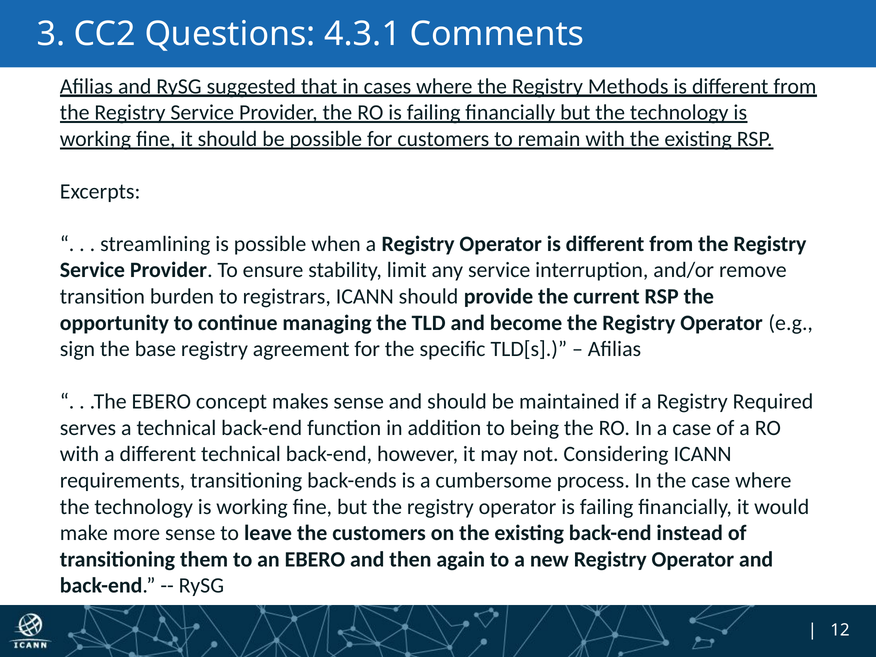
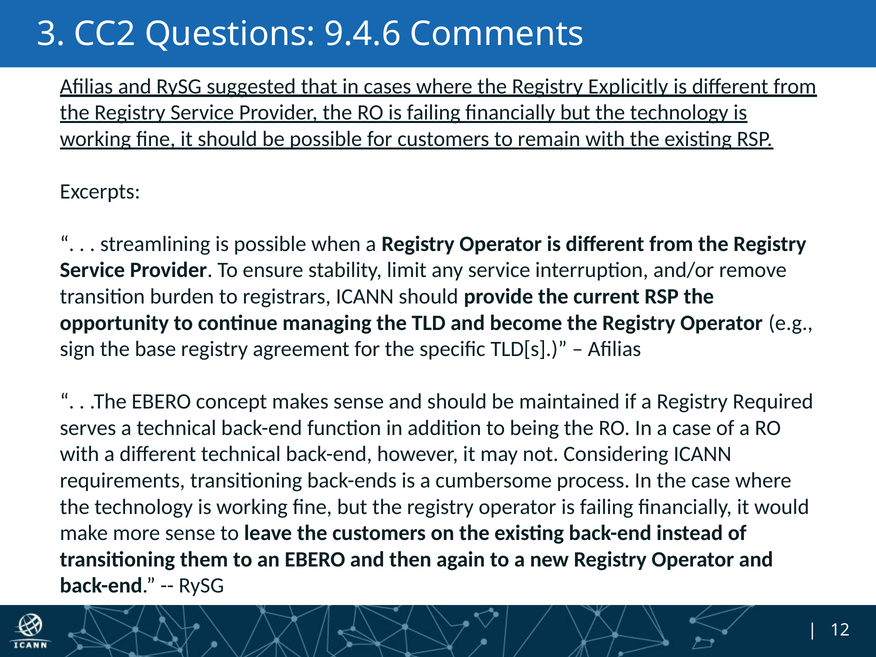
4.3.1: 4.3.1 -> 9.4.6 (363, 34)
Methods: Methods -> Explicitly (628, 86)
